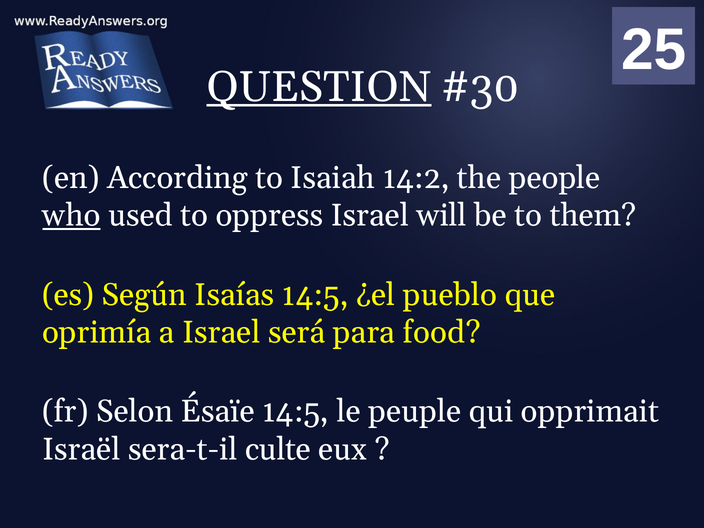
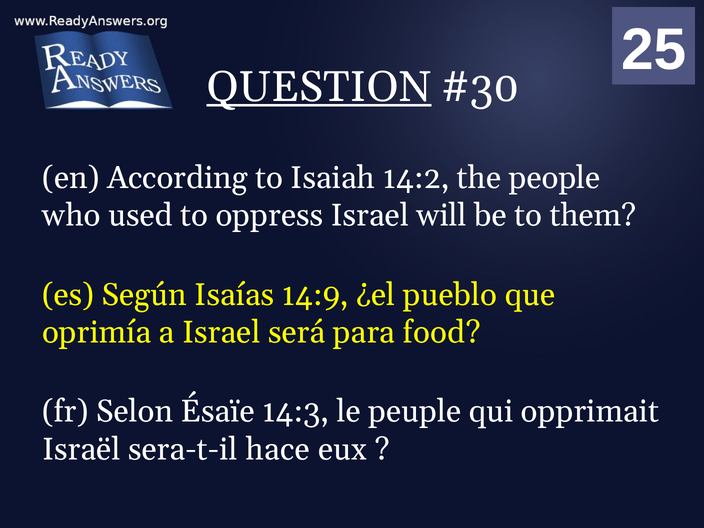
who underline: present -> none (72, 216)
Isaías 14:5: 14:5 -> 14:9 (315, 295)
Ésaïe 14:5: 14:5 -> 14:3 (296, 412)
culte: culte -> hace (278, 449)
